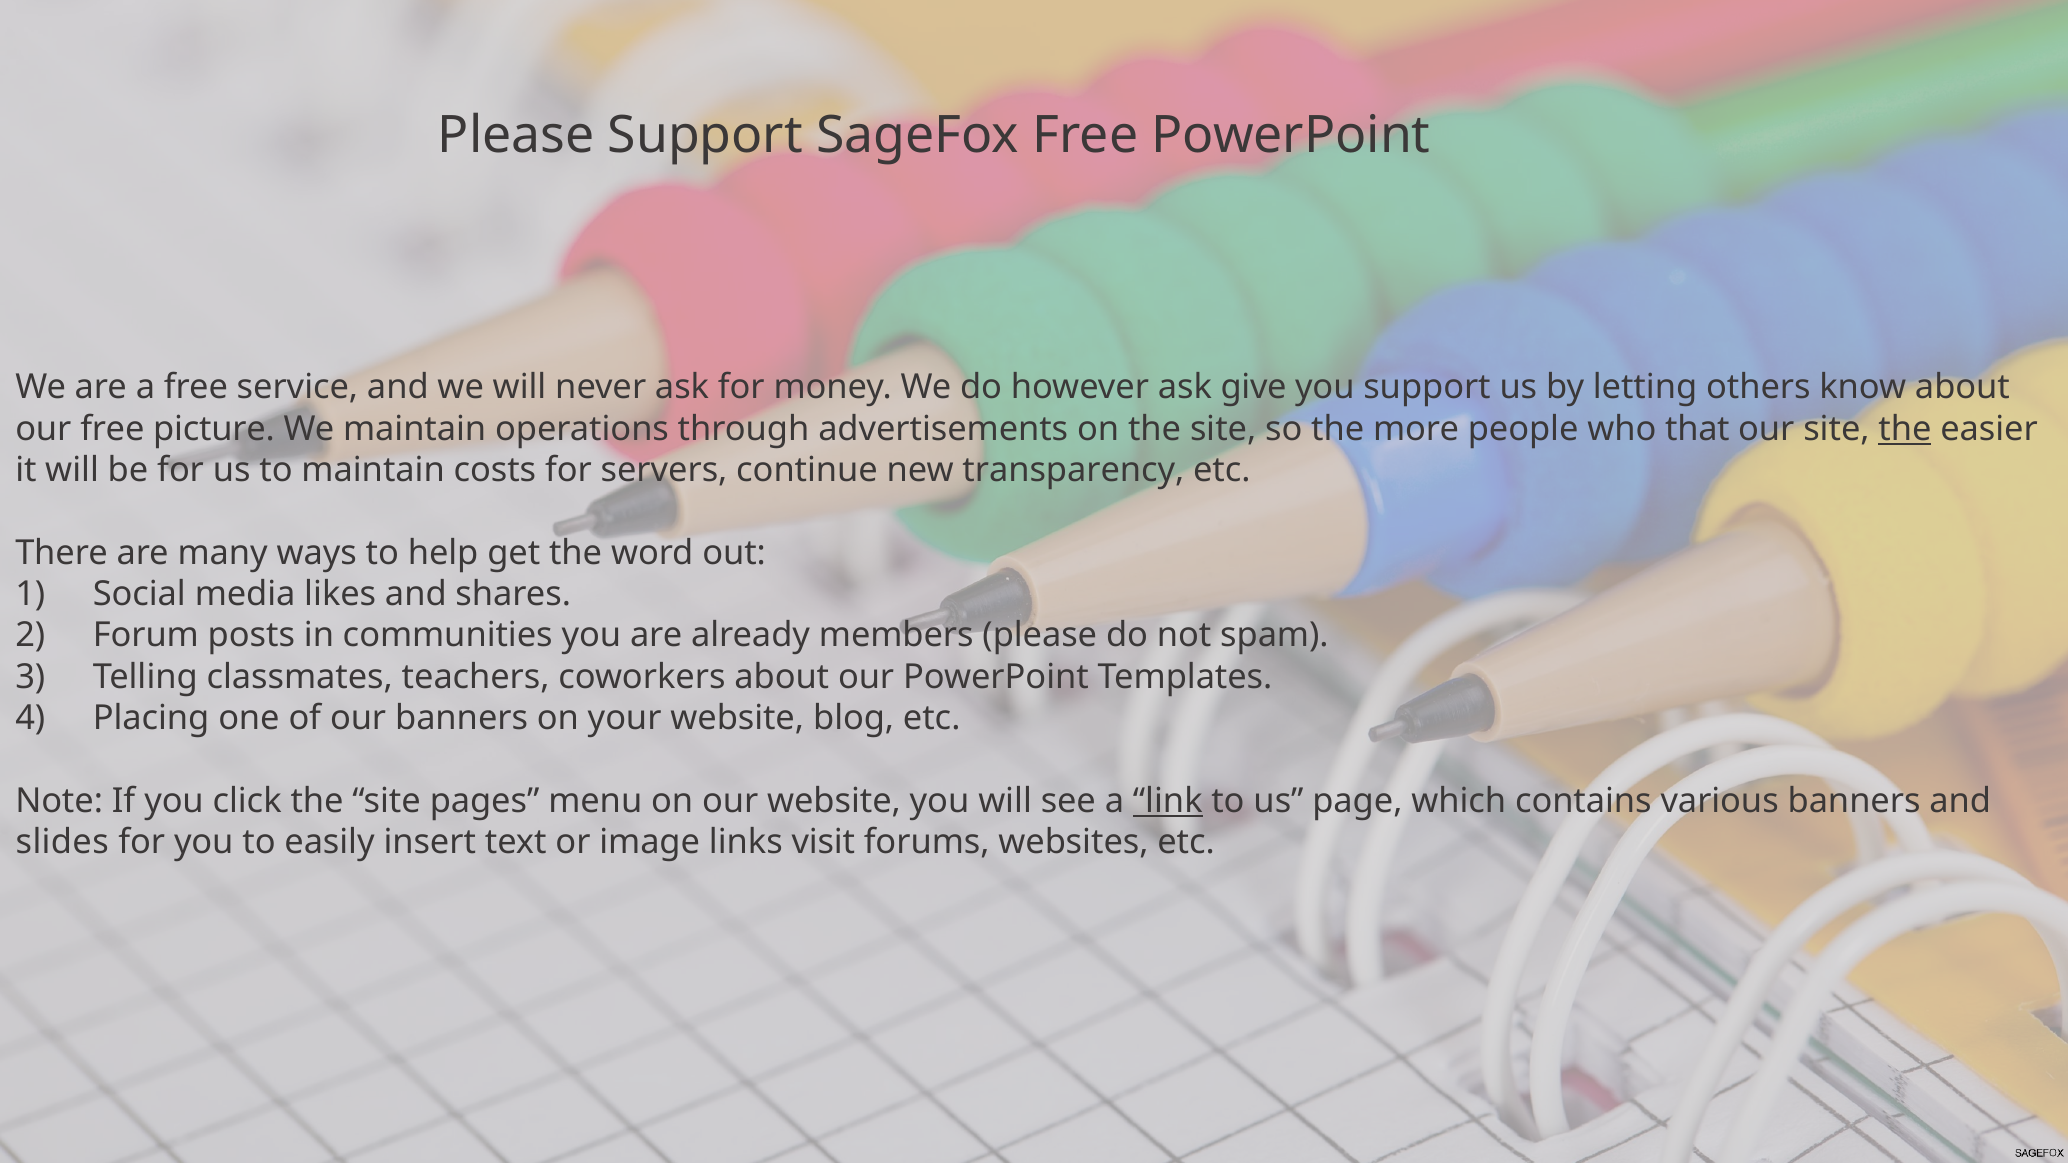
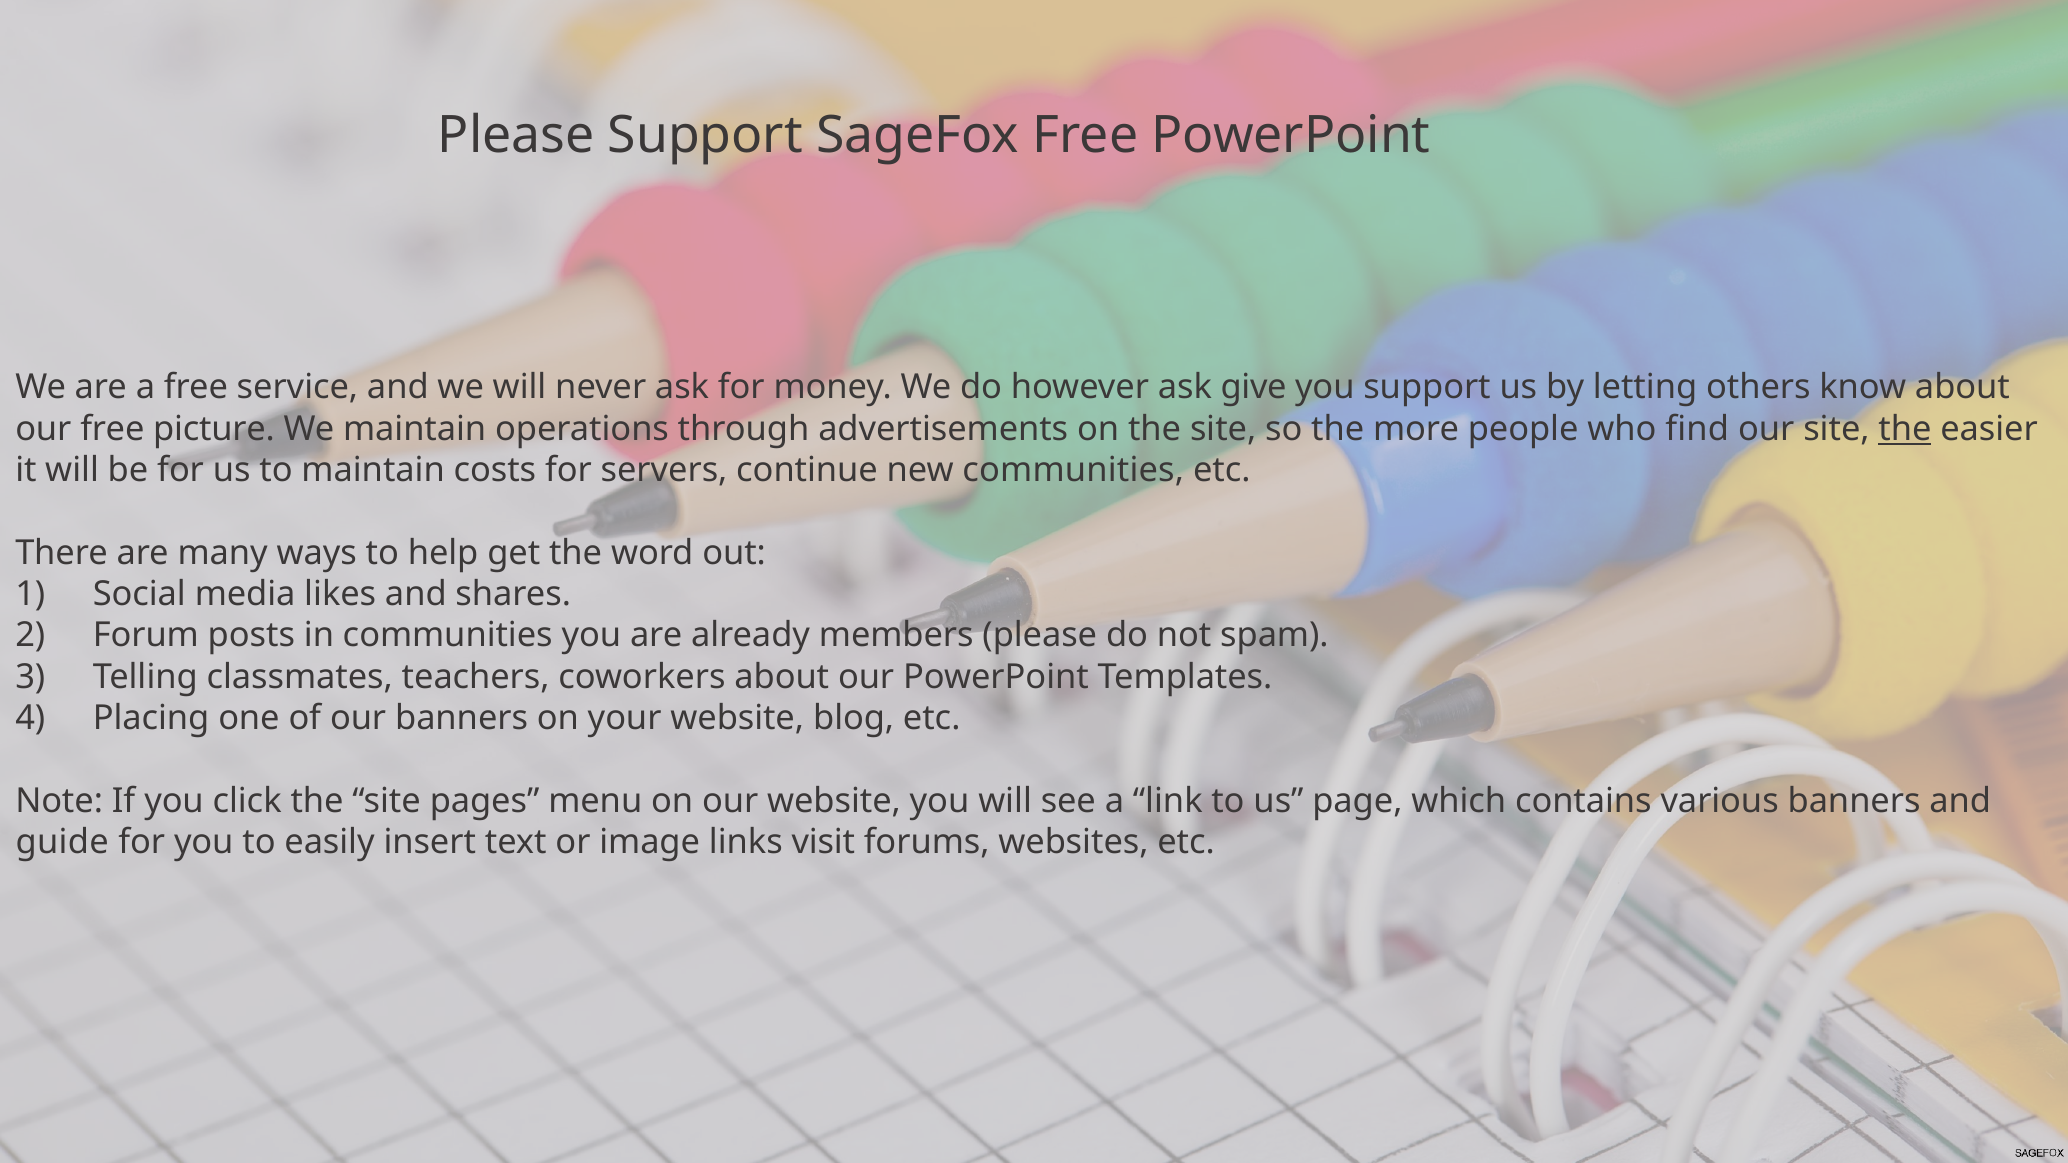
that: that -> find (1697, 429)
new transparency: transparency -> communities (1073, 470)
link underline: present -> none (1168, 801)
slides: slides -> guide (62, 842)
